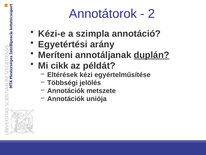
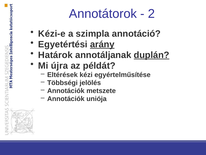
arány underline: none -> present (102, 44)
Meríteni: Meríteni -> Határok (55, 55)
cikk: cikk -> újra (59, 65)
